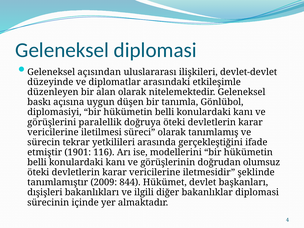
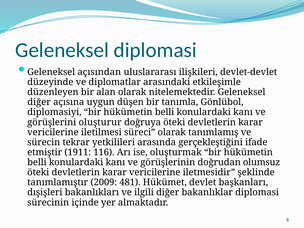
baskı: baskı -> diğer (39, 102)
paralellik: paralellik -> oluşturur (100, 122)
1901: 1901 -> 1911 (78, 152)
modellerini: modellerini -> oluşturmak (176, 152)
844: 844 -> 481 (130, 182)
